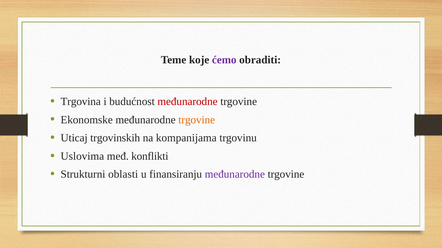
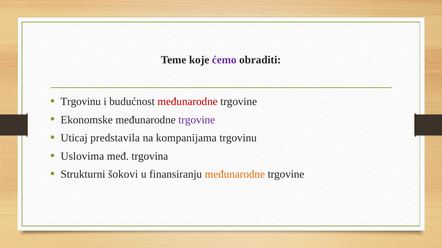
Trgovina: Trgovina -> Trgovinu (81, 102)
trgovine colour: orange -> purple (197, 120)
trgovinskih: trgovinskih -> predstavila (115, 138)
konflikti: konflikti -> trgovina (150, 156)
oblasti: oblasti -> šokovi (123, 175)
međunarodne colour: purple -> orange (235, 175)
